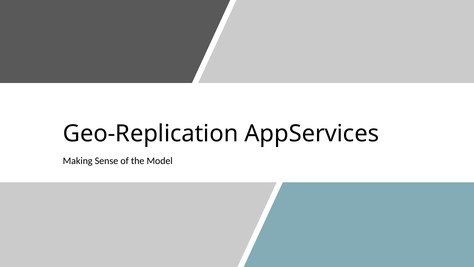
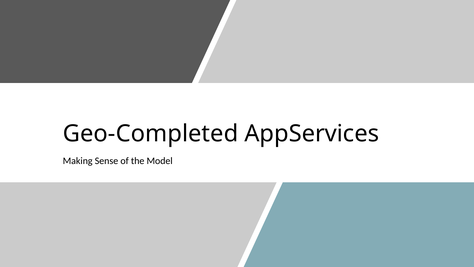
Geo-Replication: Geo-Replication -> Geo-Completed (151, 133)
